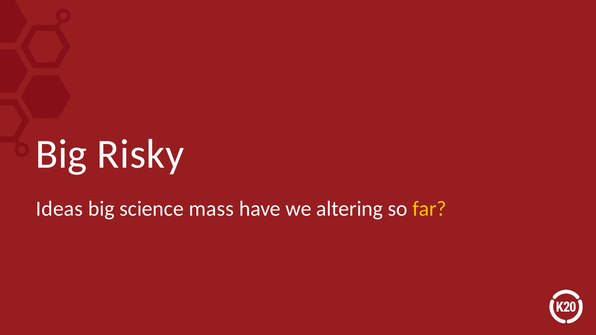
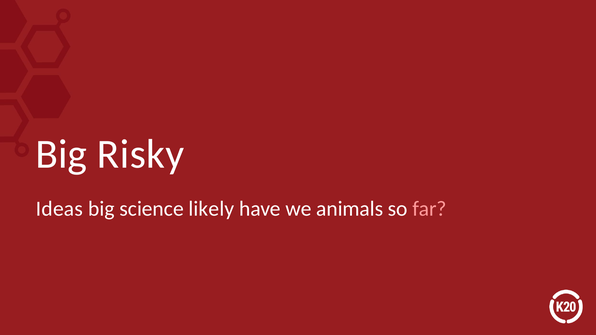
mass: mass -> likely (211, 209)
altering: altering -> animals (350, 209)
far colour: yellow -> pink (429, 209)
